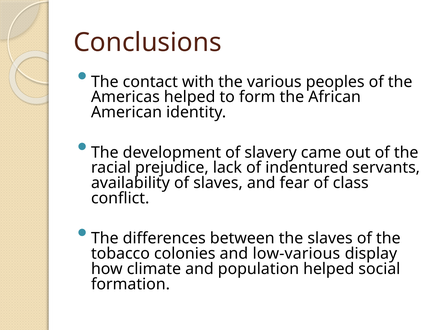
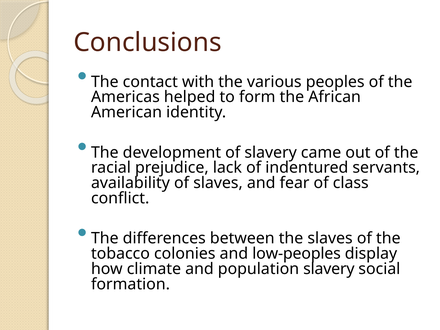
low-various: low-various -> low-peoples (297, 254)
population helped: helped -> slavery (329, 269)
